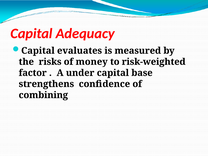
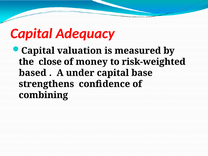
evaluates: evaluates -> valuation (80, 51)
risks: risks -> close (50, 62)
factor: factor -> based (33, 73)
